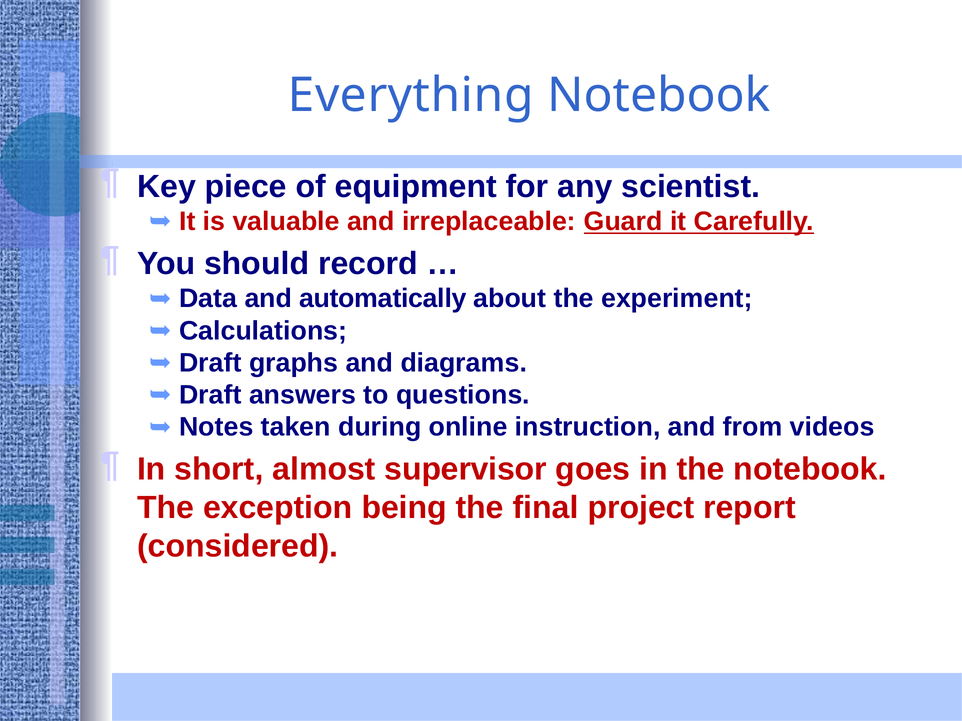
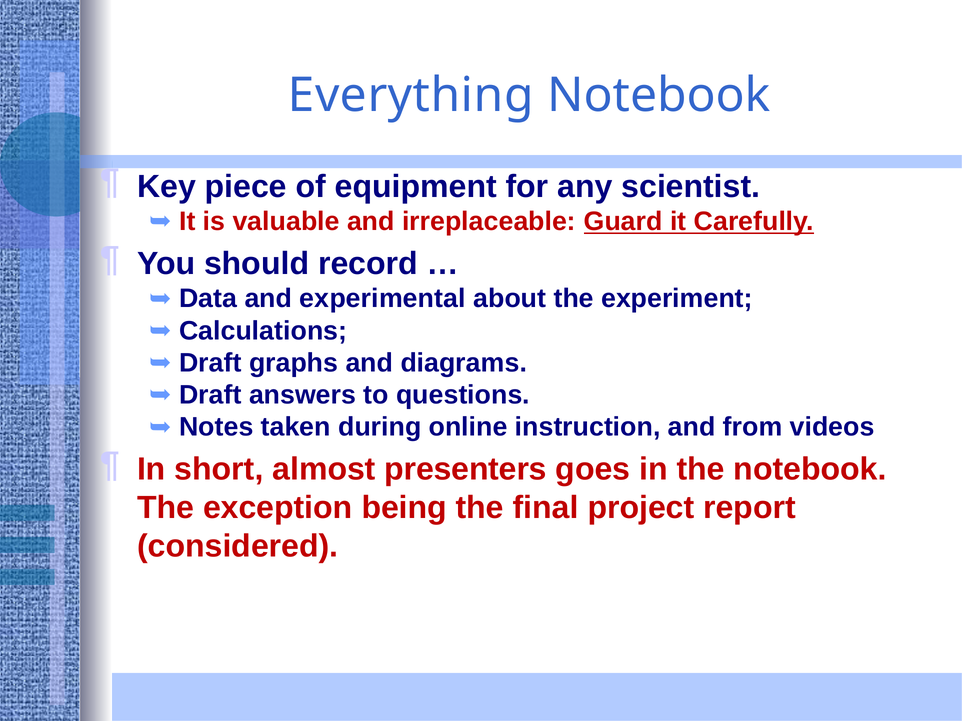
automatically: automatically -> experimental (383, 299)
supervisor: supervisor -> presenters (466, 470)
